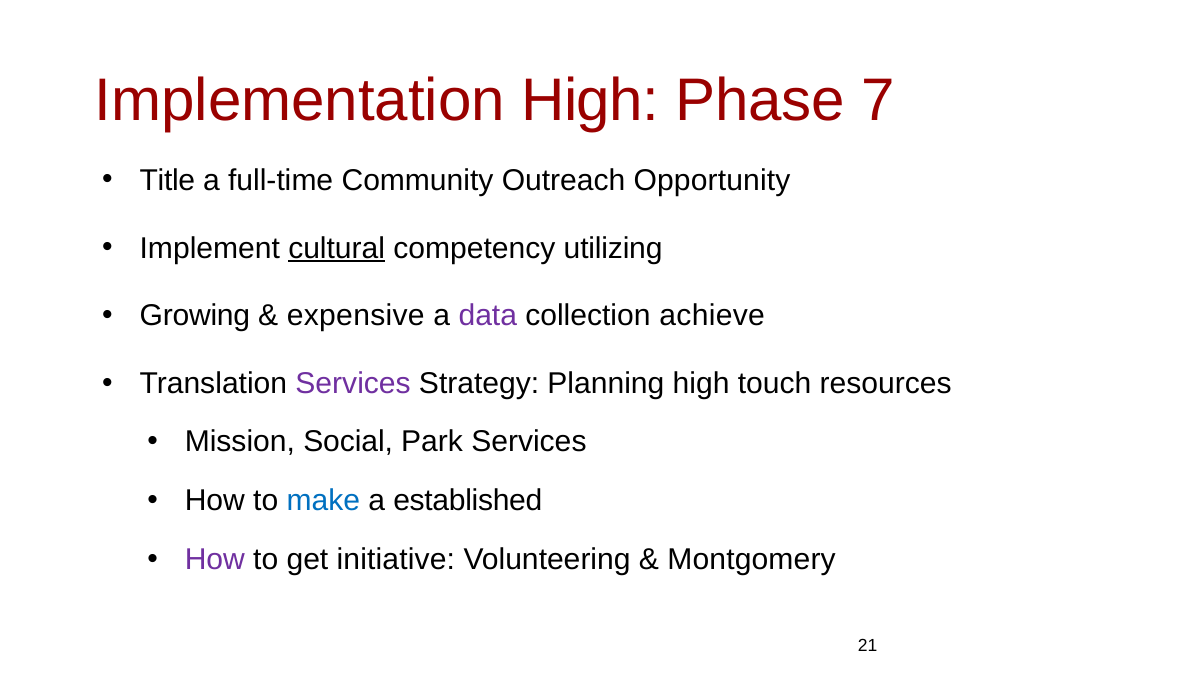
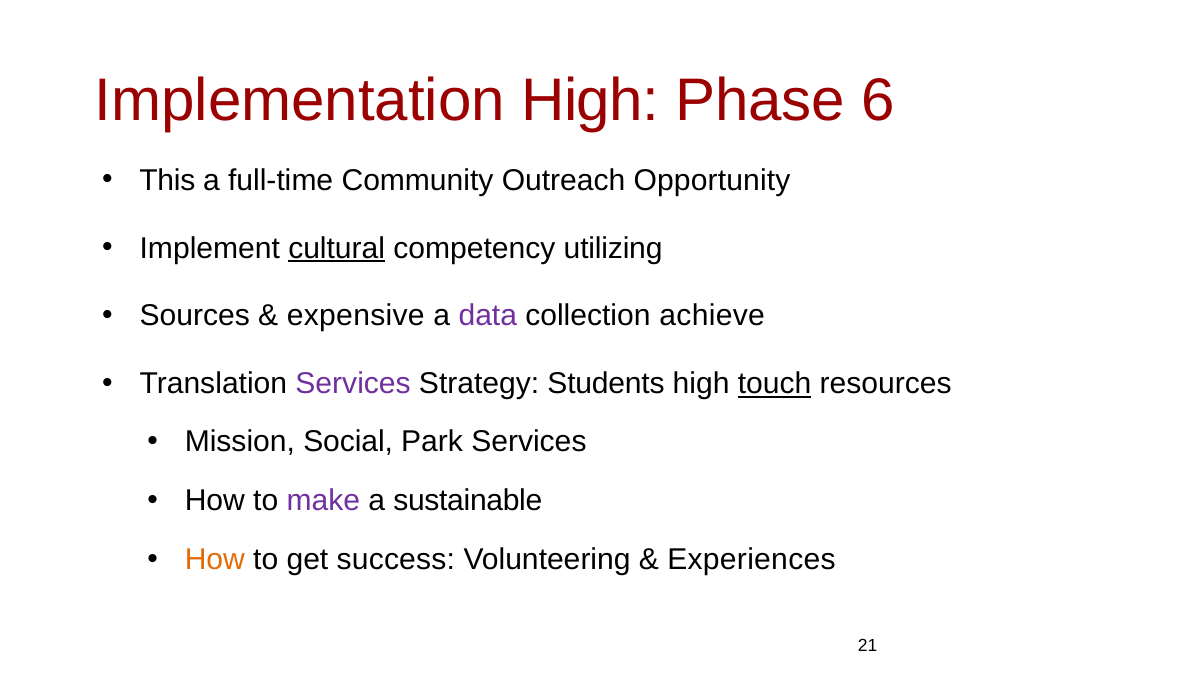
7: 7 -> 6 (879, 101)
Title: Title -> This (167, 181)
Growing: Growing -> Sources (195, 316)
Planning: Planning -> Students (606, 384)
touch underline: none -> present (775, 384)
make colour: blue -> purple (323, 501)
established: established -> sustainable (468, 501)
How colour: purple -> orange (215, 560)
initiative: initiative -> success (396, 560)
Montgomery: Montgomery -> Experiences (751, 560)
